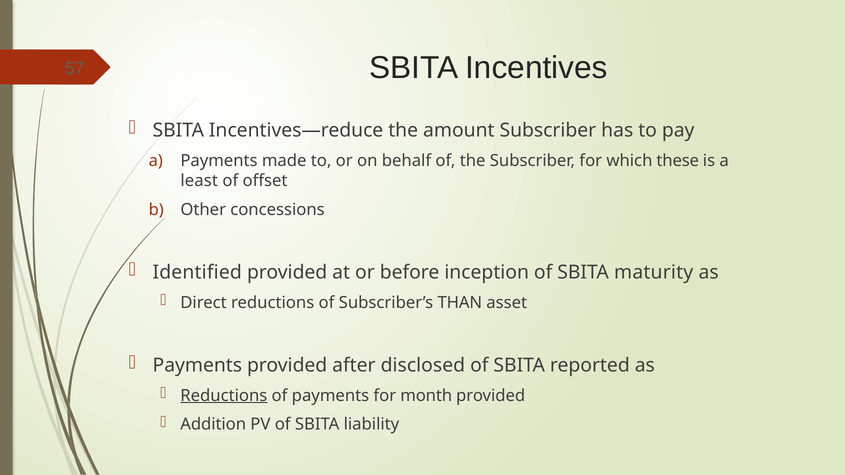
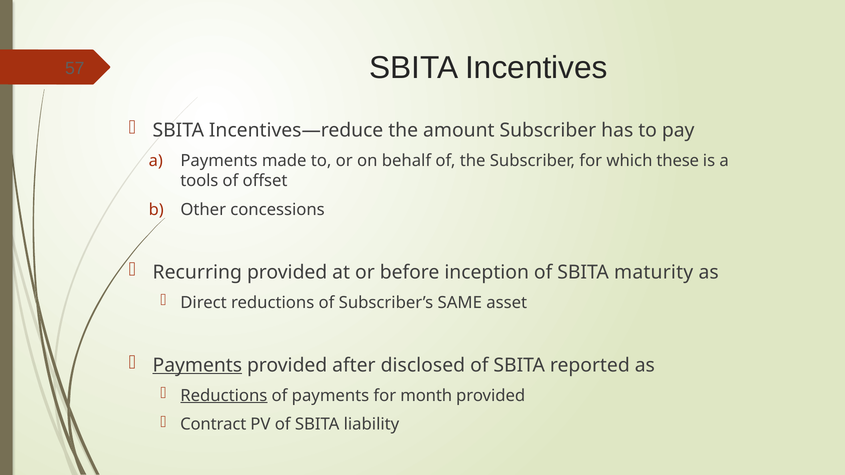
least: least -> tools (199, 181)
Identified: Identified -> Recurring (197, 273)
THAN: THAN -> SAME (460, 303)
Payments underline: none -> present (197, 365)
Addition: Addition -> Contract (213, 425)
